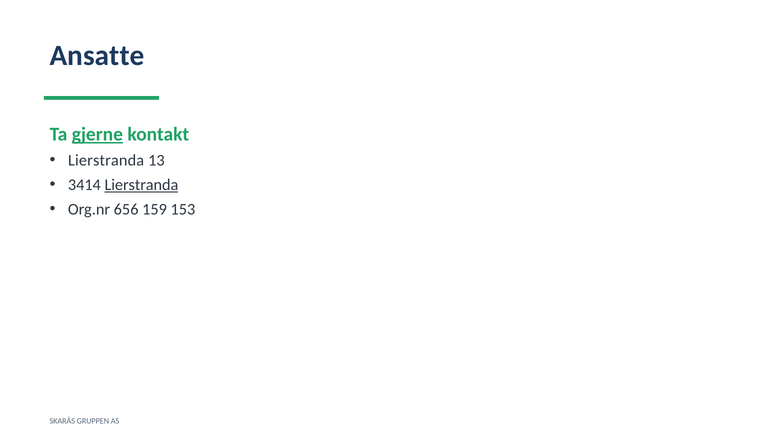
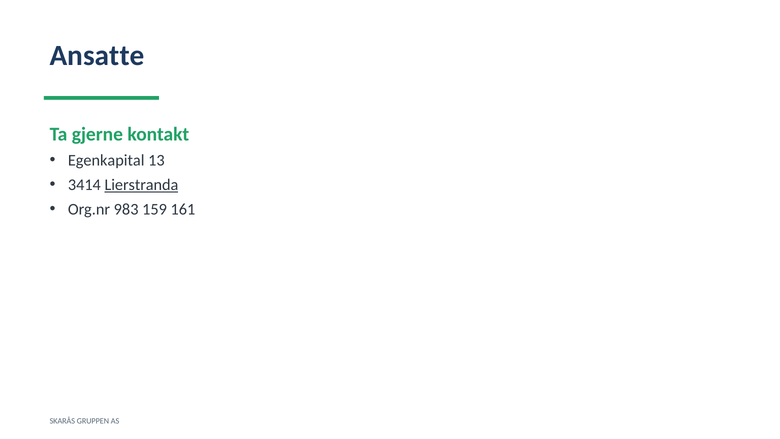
gjerne underline: present -> none (97, 134)
Lierstranda: Lierstranda -> Egenkapital (106, 160)
656: 656 -> 983 (126, 209)
153: 153 -> 161 (183, 209)
